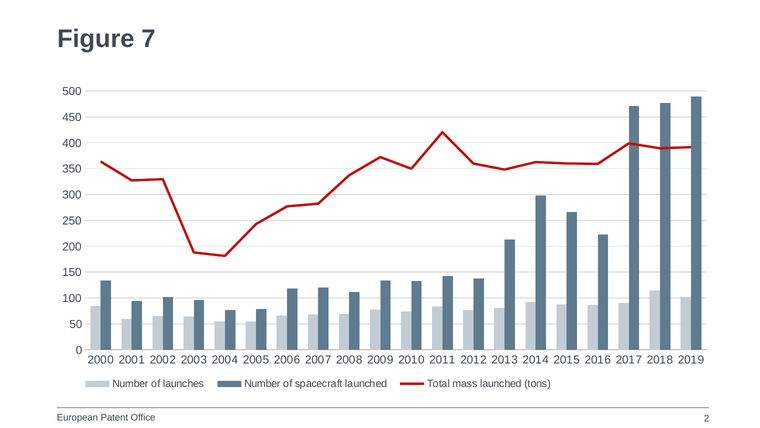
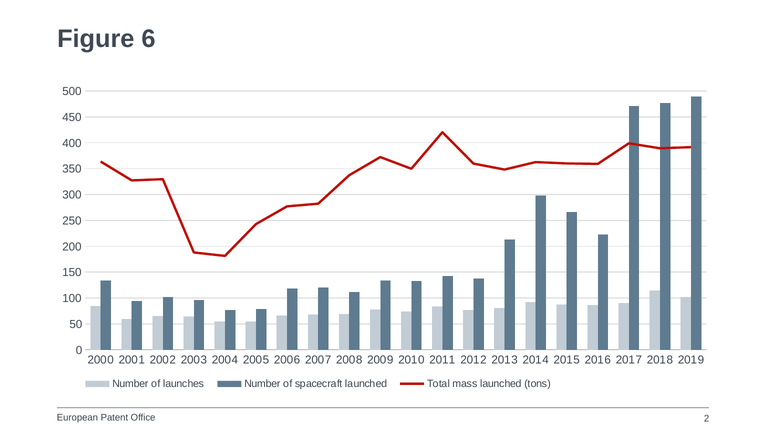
7: 7 -> 6 (148, 39)
